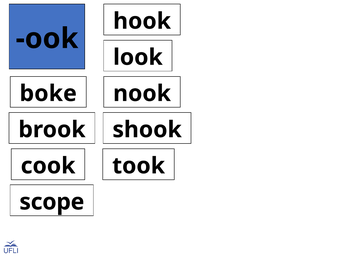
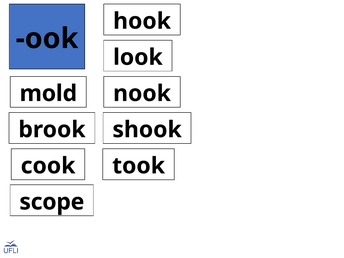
boke: boke -> mold (48, 93)
